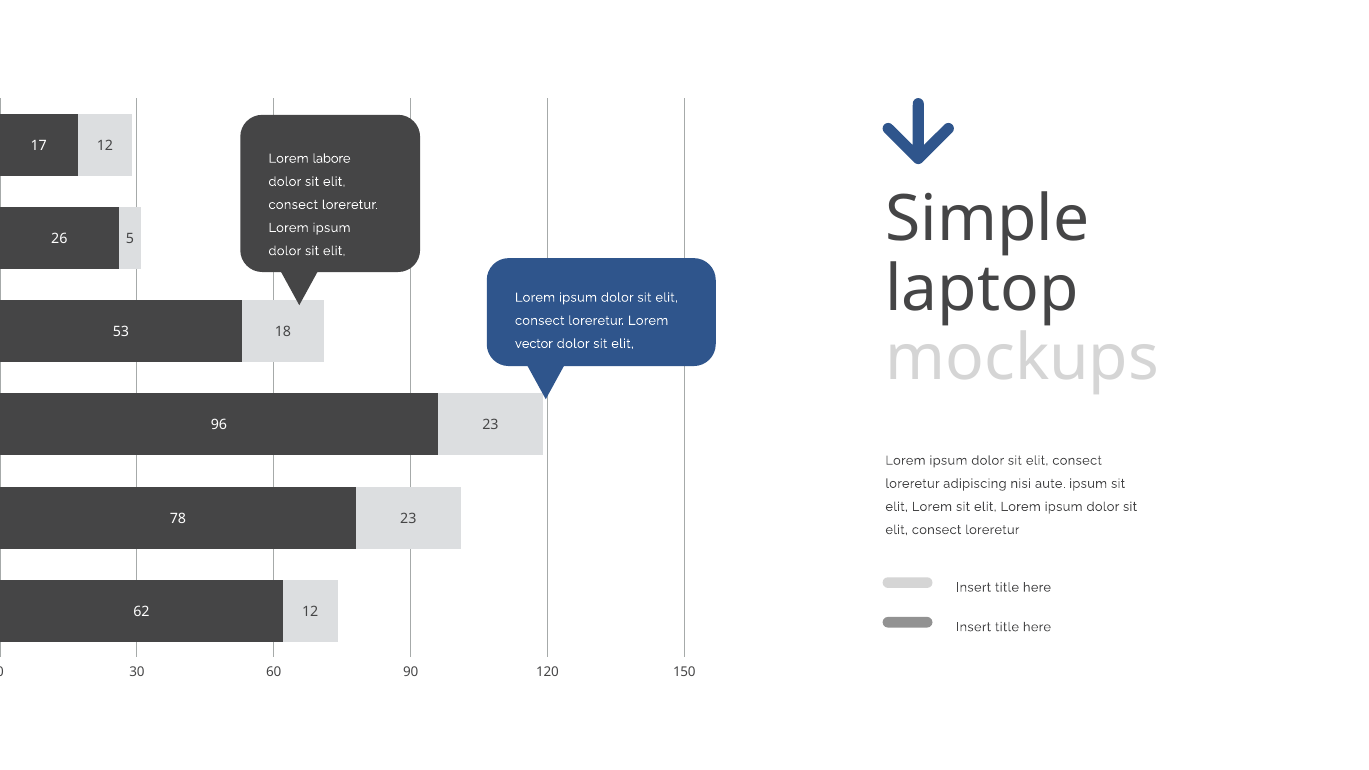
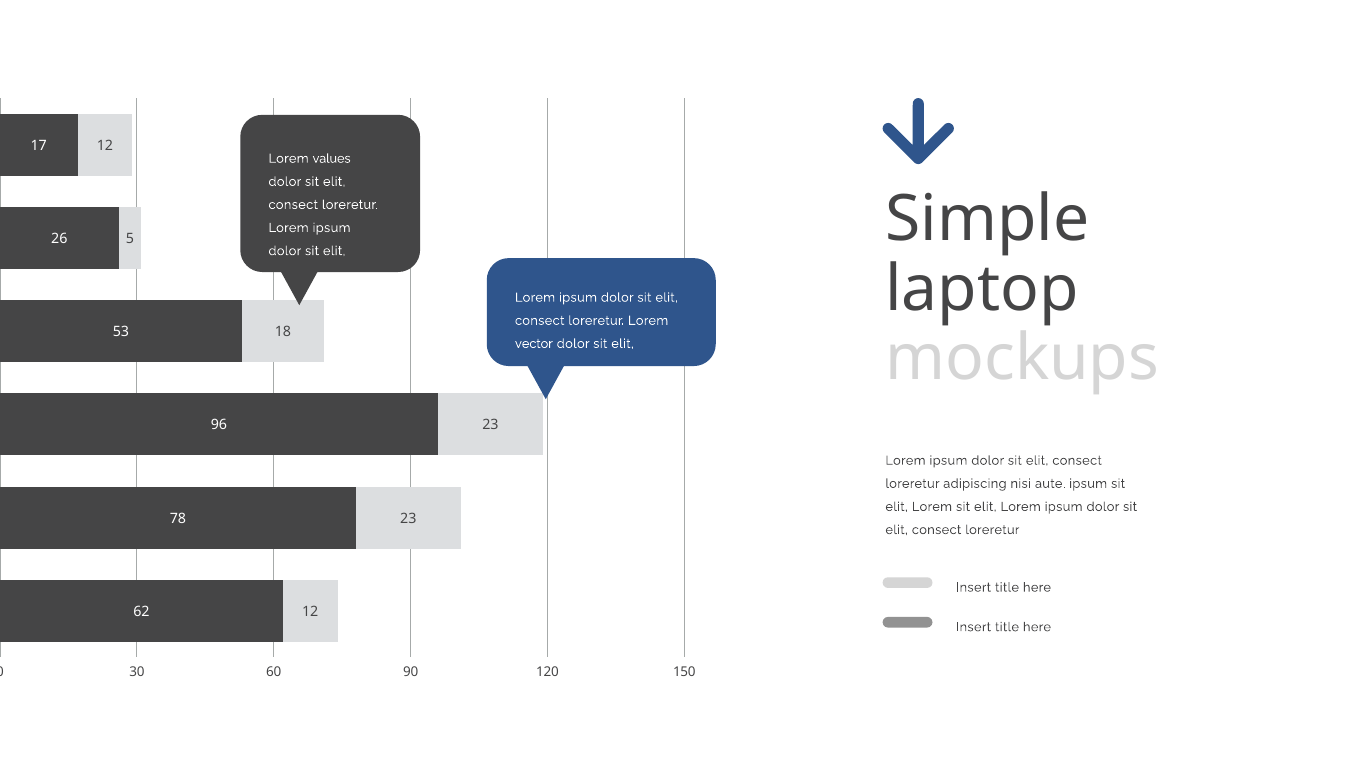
labore: labore -> values (332, 158)
